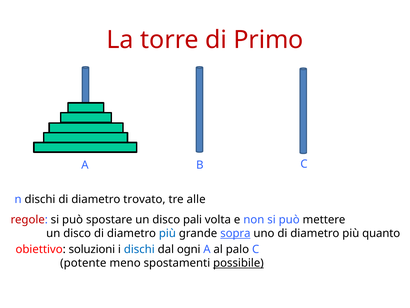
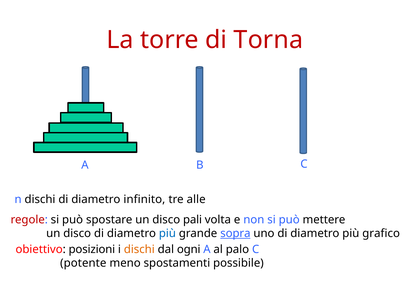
Primo: Primo -> Torna (268, 40)
trovato: trovato -> infinito (144, 199)
quanto: quanto -> grafico (381, 233)
soluzioni: soluzioni -> posizioni (92, 249)
dischi colour: blue -> orange (139, 249)
possibile underline: present -> none (238, 263)
